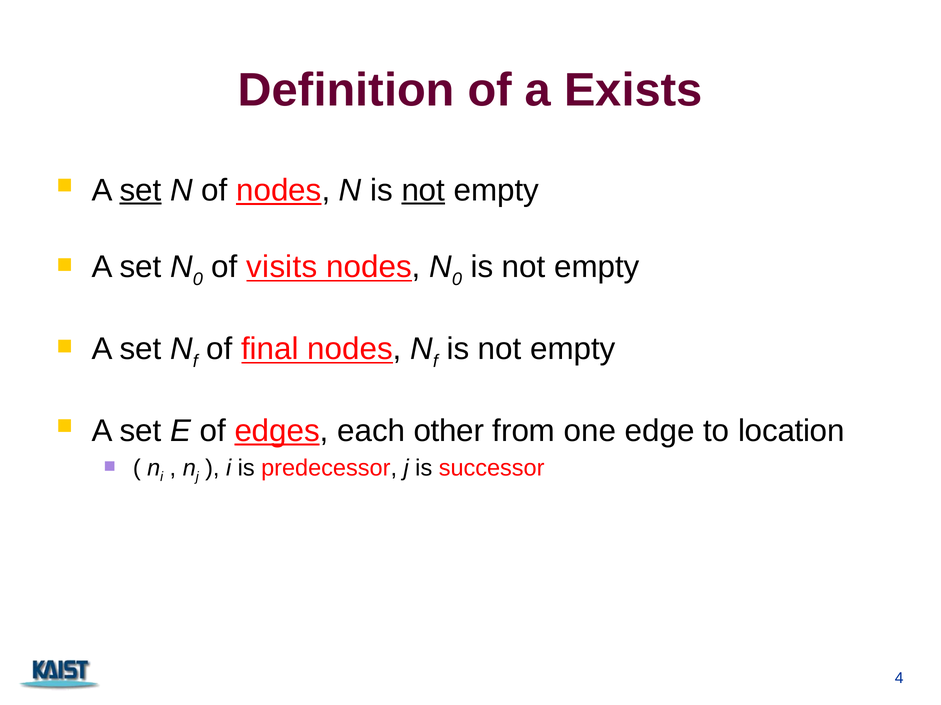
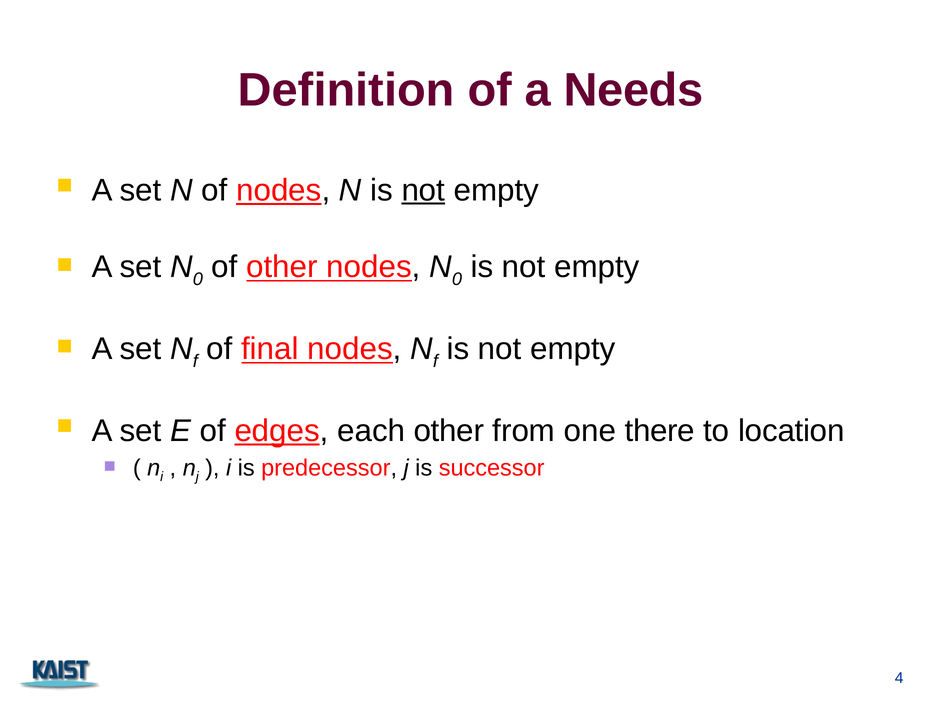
Exists: Exists -> Needs (634, 90)
set underline: present -> none (140, 190)
of visits: visits -> other (282, 267)
edge: edge -> there (660, 431)
